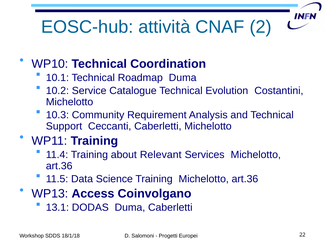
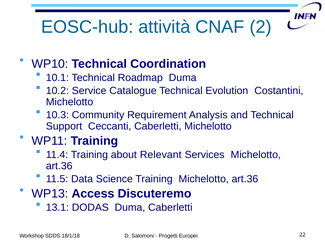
Coinvolgano: Coinvolgano -> Discuteremo (155, 194)
